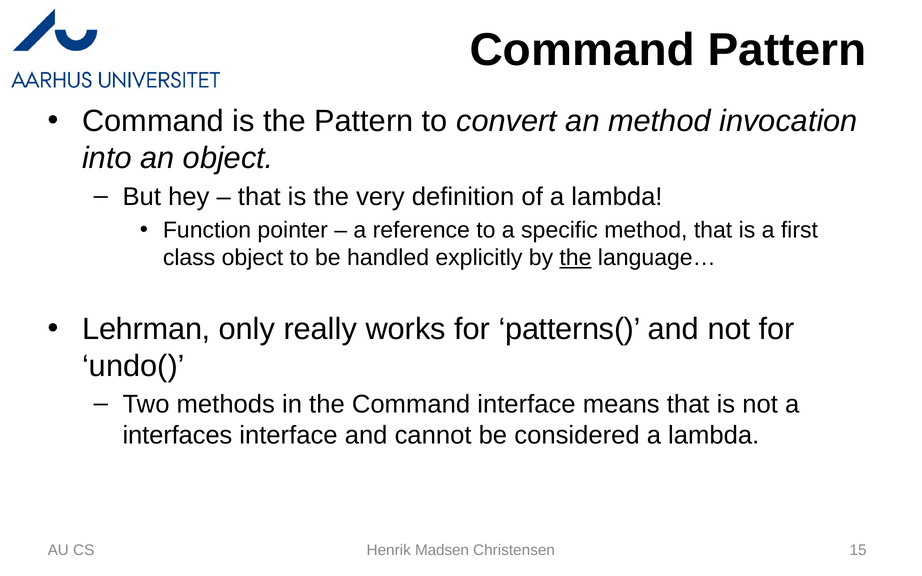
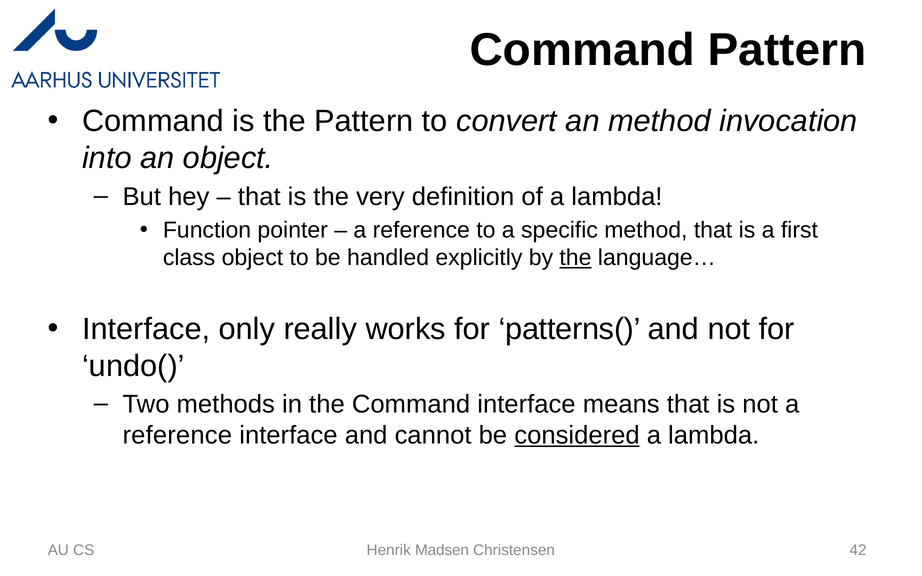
Lehrman: Lehrman -> Interface (146, 329)
interfaces: interfaces -> reference (177, 435)
considered underline: none -> present (577, 435)
15: 15 -> 42 (858, 550)
